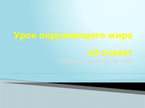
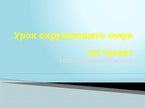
скелет: скелет -> тикает (117, 53)
